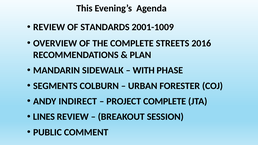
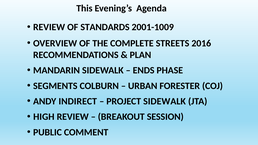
WITH: WITH -> ENDS (144, 70)
PROJECT COMPLETE: COMPLETE -> SIDEWALK (165, 101)
LINES: LINES -> HIGH (44, 117)
